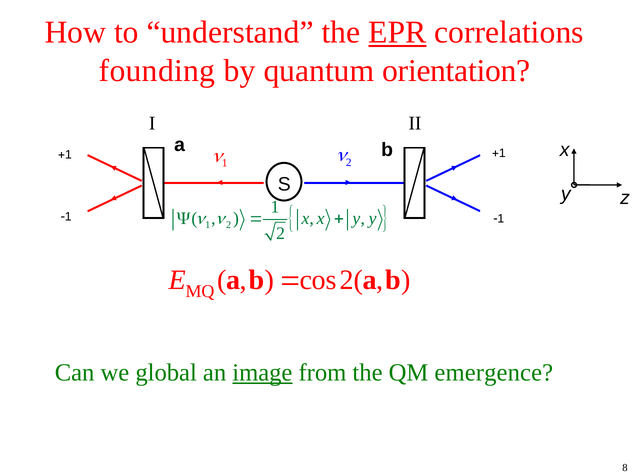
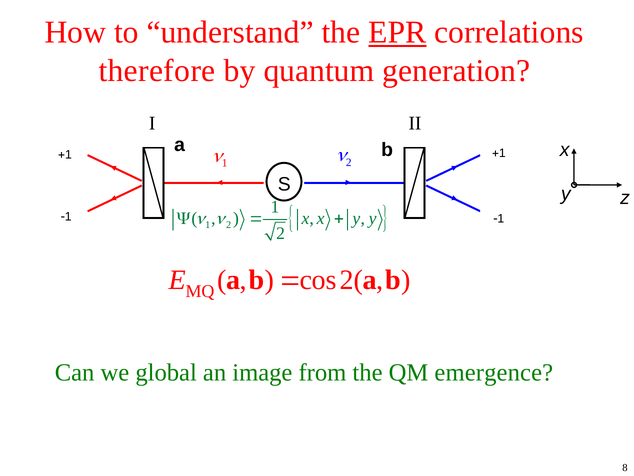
founding: founding -> therefore (157, 70)
orientation: orientation -> generation (456, 70)
image underline: present -> none (262, 372)
